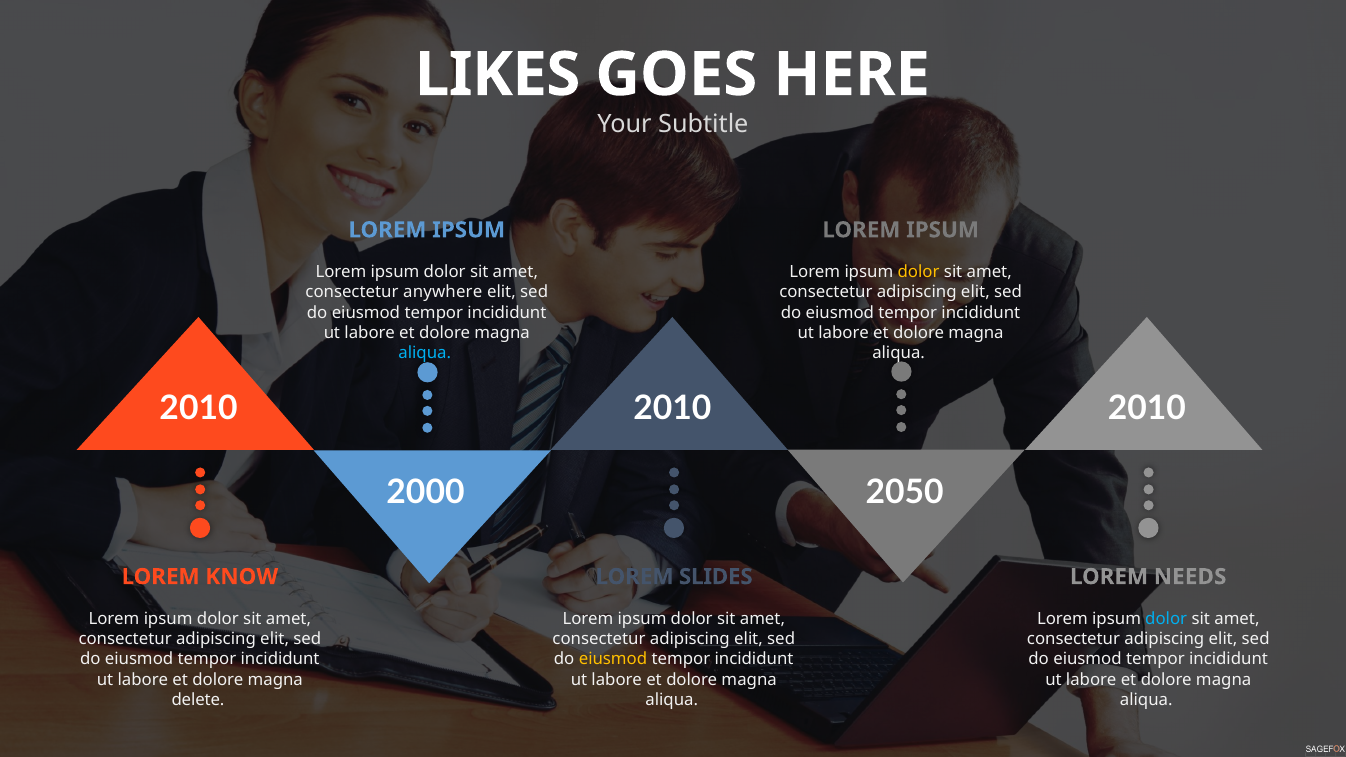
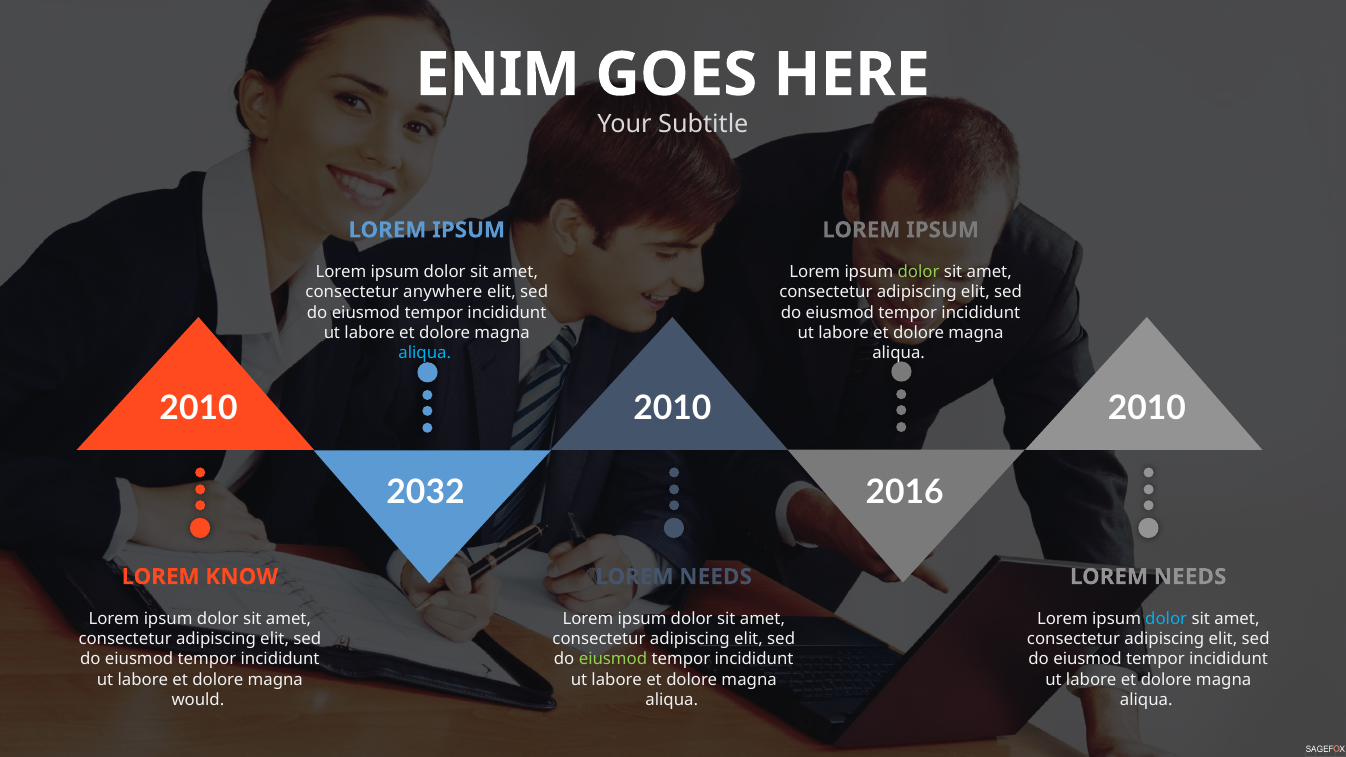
LIKES: LIKES -> ENIM (498, 75)
dolor colour: yellow -> light green (919, 272)
2000: 2000 -> 2032 (426, 493)
2050: 2050 -> 2016 (905, 493)
SLIDES: SLIDES -> NEEDS (716, 577)
eiusmod colour: yellow -> light green (613, 659)
delete: delete -> would (198, 700)
